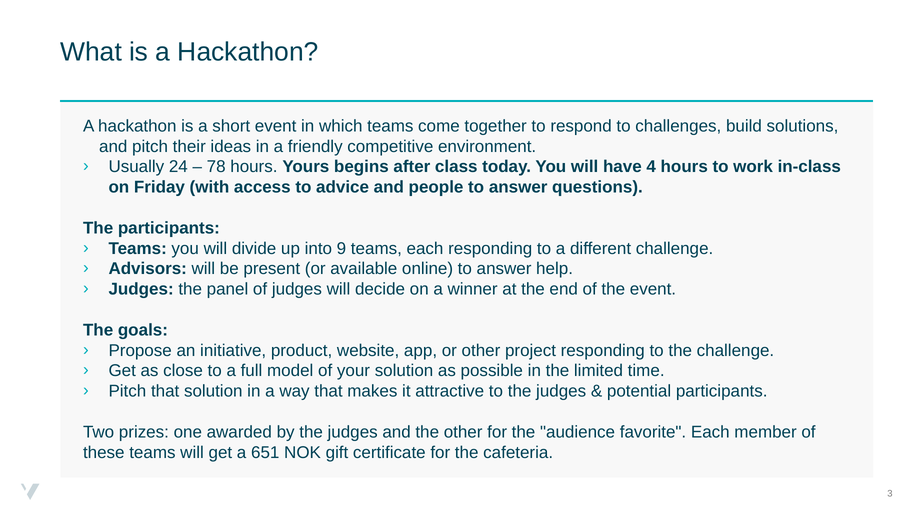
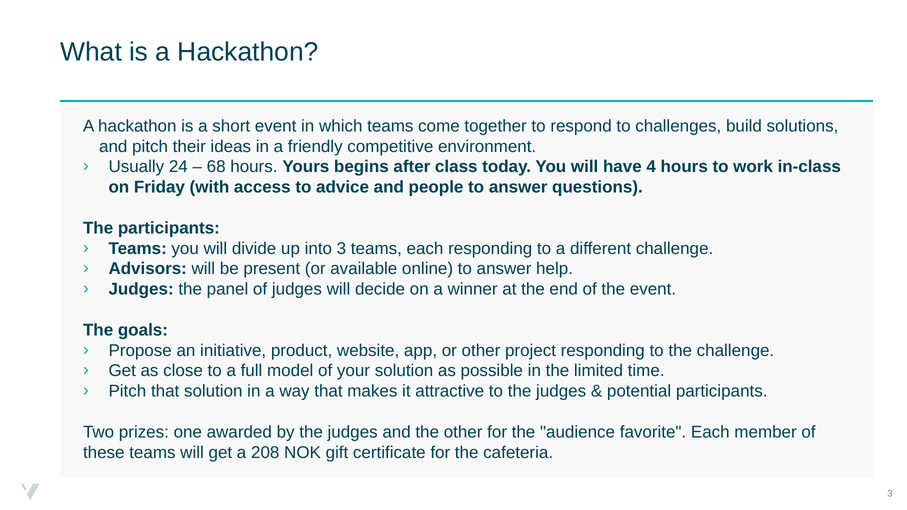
78: 78 -> 68 (216, 167)
into 9: 9 -> 3 (341, 248)
651: 651 -> 208 (265, 453)
